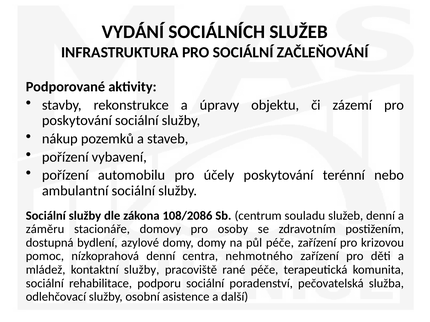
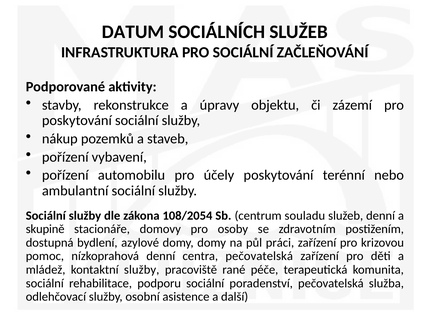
VYDÁNÍ: VYDÁNÍ -> DATUM (133, 32)
108/2086: 108/2086 -> 108/2054 (187, 216)
záměru: záměru -> skupině (45, 229)
půl péče: péče -> práci (280, 243)
centra nehmotného: nehmotného -> pečovatelská (259, 257)
